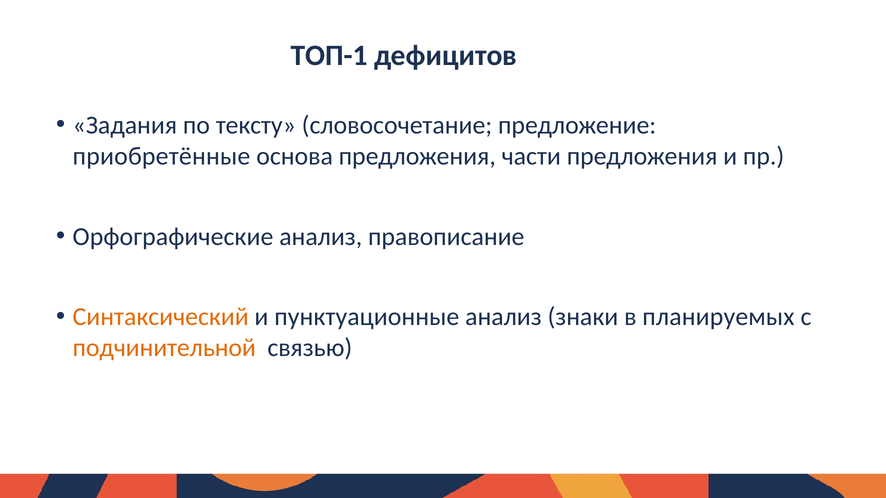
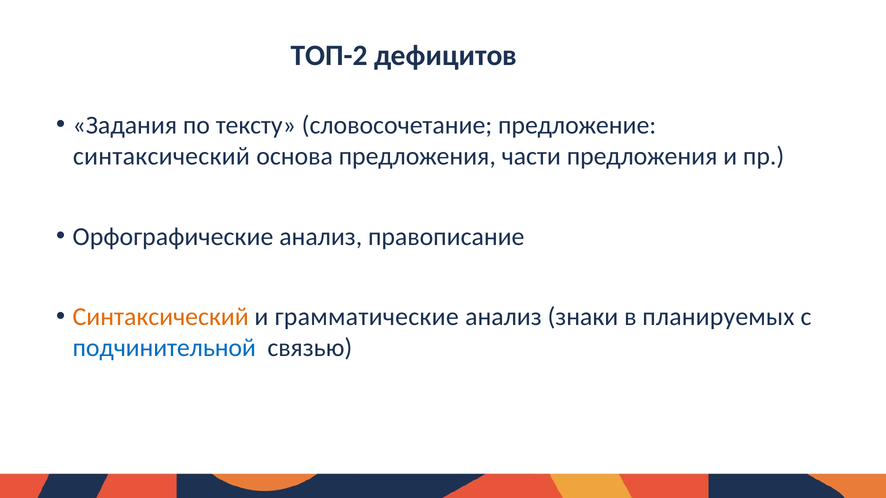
ТОП-1: ТОП-1 -> ТОП-2 (329, 55)
приобретённые: приобретённые -> синтаксический (161, 156)
пунктуационные: пунктуационные -> грамматические (367, 317)
подчинительной colour: orange -> blue (164, 348)
